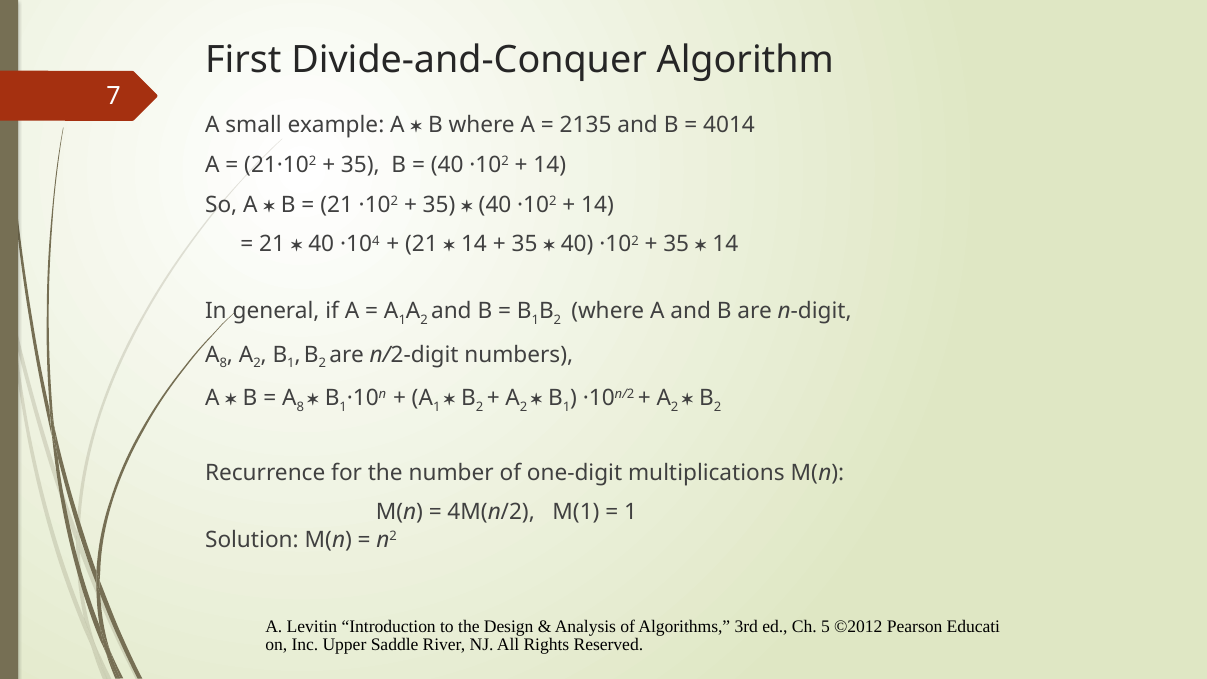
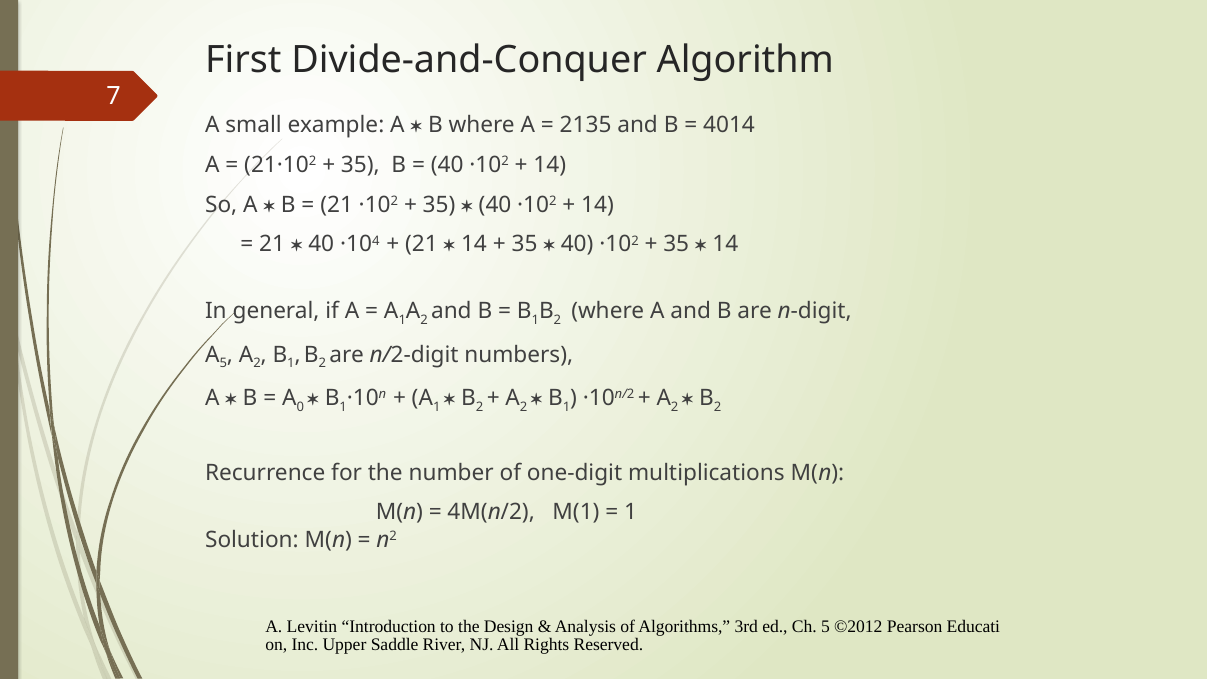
8: 8 -> 5 (223, 364)
8: 8 -> 0 (300, 407)
